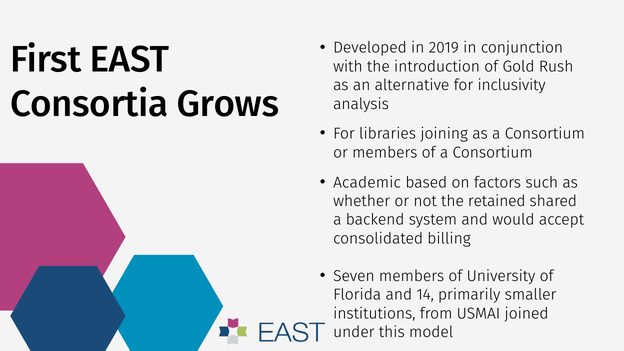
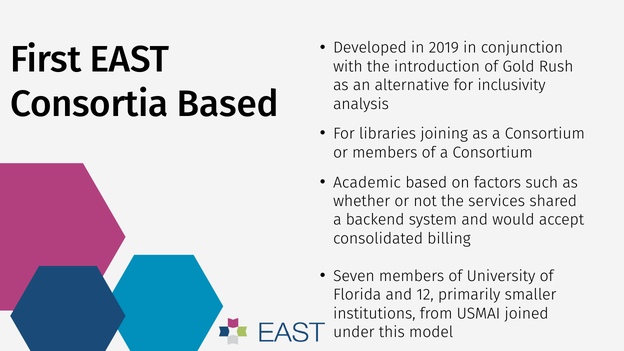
Consortia Grows: Grows -> Based (228, 104)
retained: retained -> services (497, 201)
14: 14 -> 12 (425, 295)
